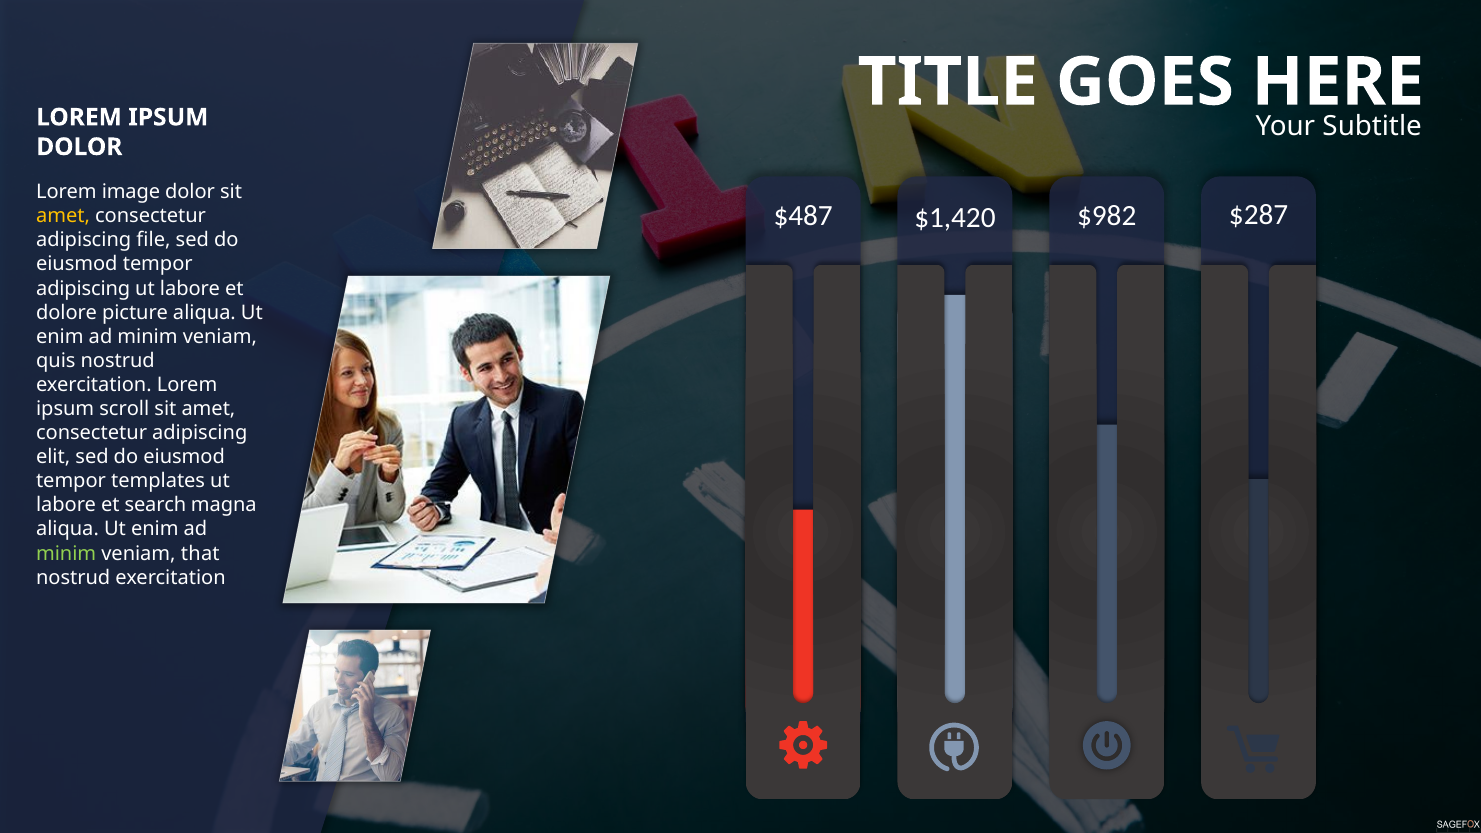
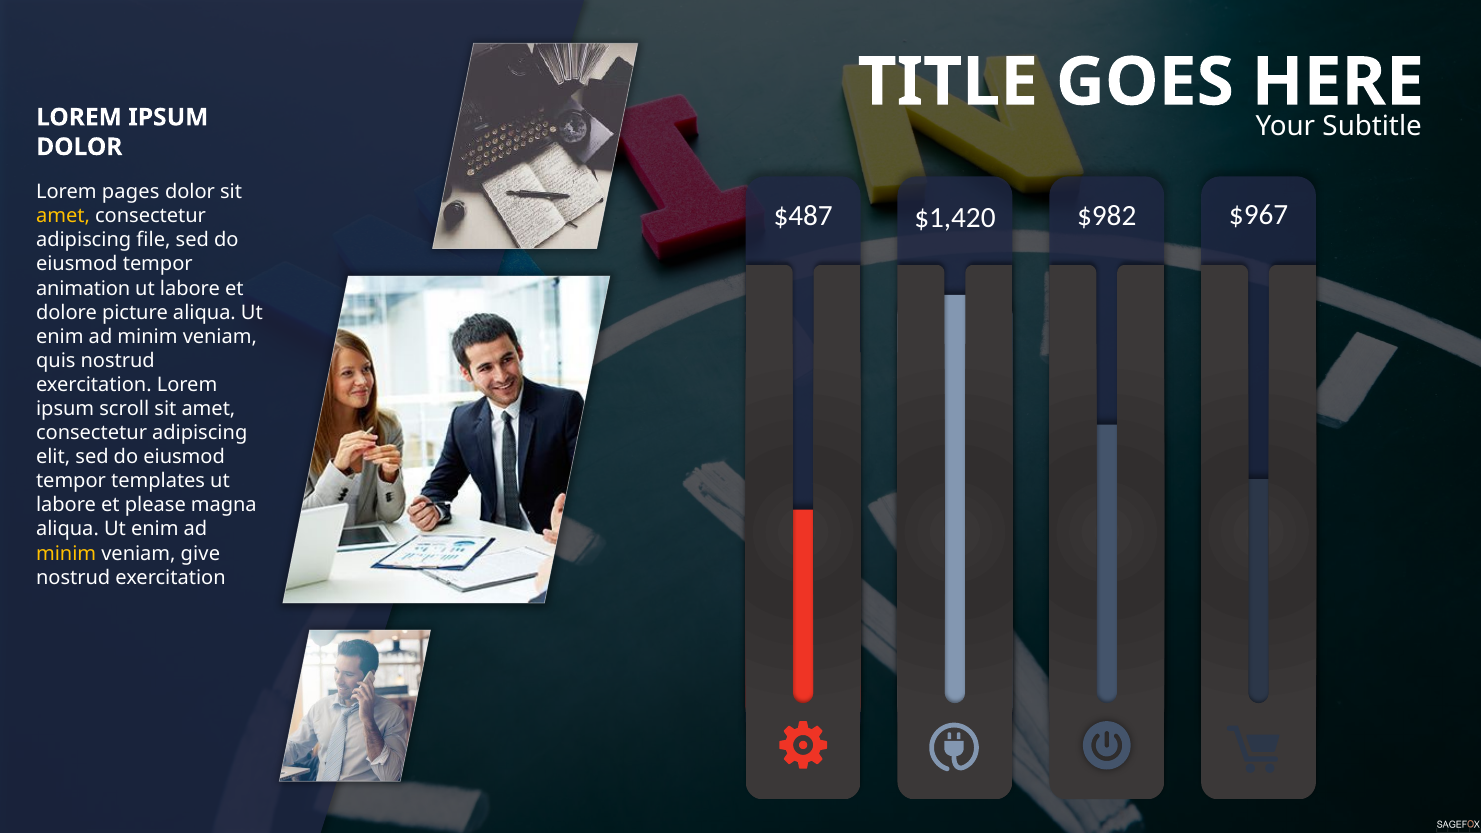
image: image -> pages (131, 192)
$287: $287 -> $967 (1259, 215)
adipiscing: adipiscing -> animation (83, 288)
search: search -> please (155, 505)
minim colour: light green -> yellow (66, 553)
that: that -> give (200, 553)
